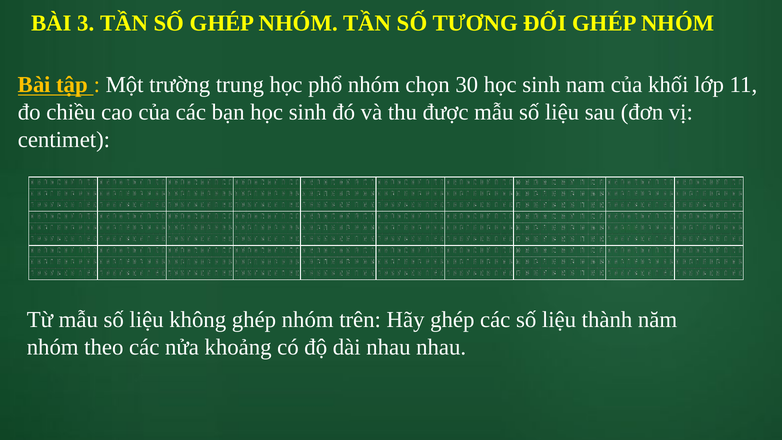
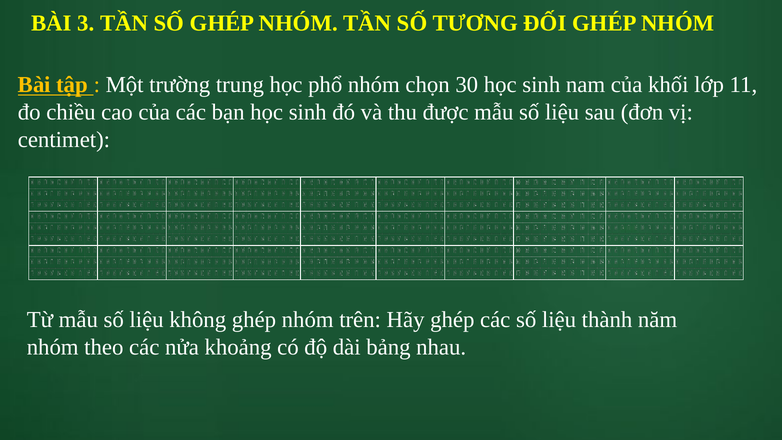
dài nhau: nhau -> bảng (388, 347)
